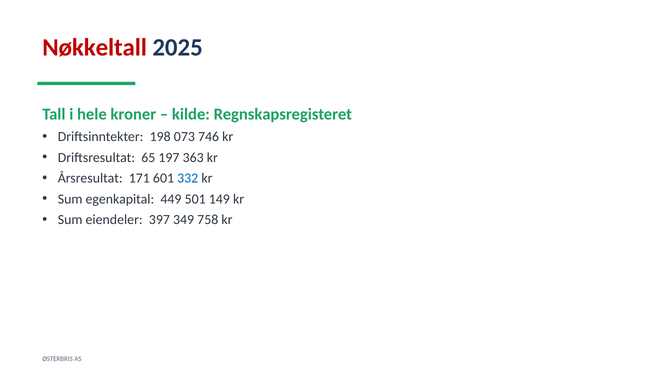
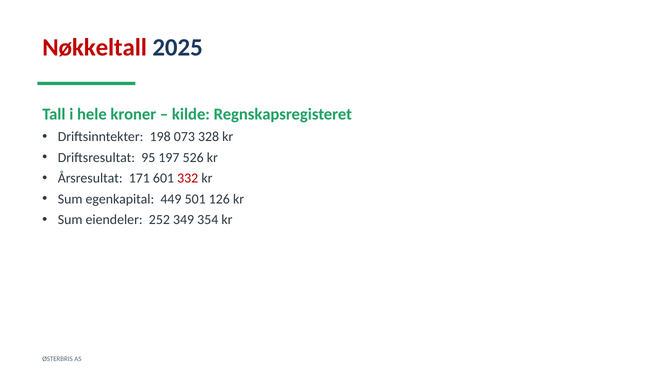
746: 746 -> 328 (209, 137)
65: 65 -> 95 (148, 157)
363: 363 -> 526 (193, 157)
332 colour: blue -> red (188, 178)
149: 149 -> 126 (219, 199)
397: 397 -> 252 (159, 220)
758: 758 -> 354 (208, 220)
